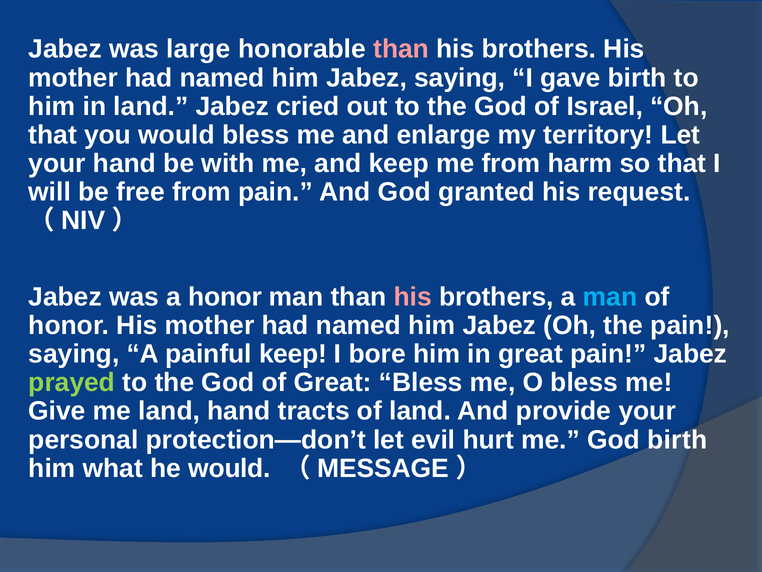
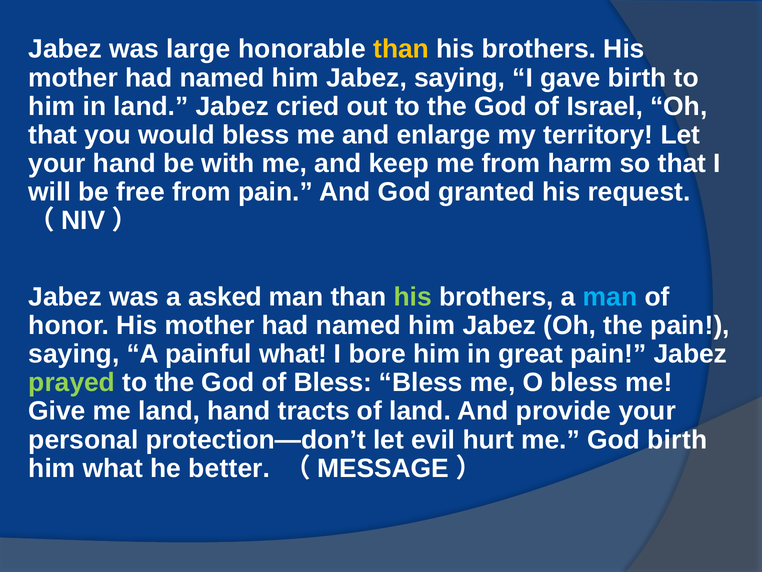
than colour: pink -> yellow (401, 49)
a honor: honor -> asked (225, 297)
his colour: pink -> light green (413, 297)
painful keep: keep -> what (293, 354)
of Great: Great -> Bless (333, 382)
he would: would -> better (229, 468)
